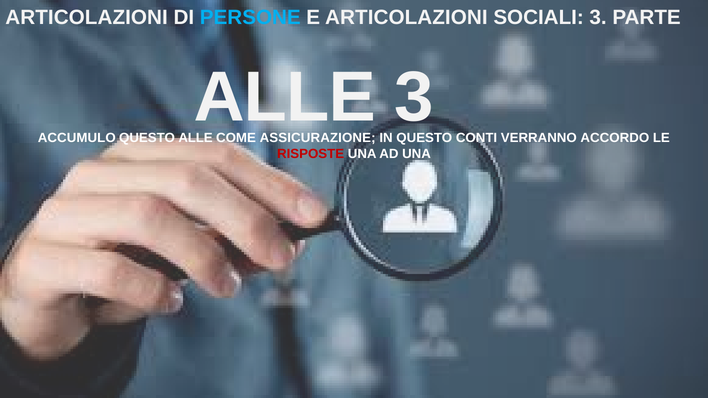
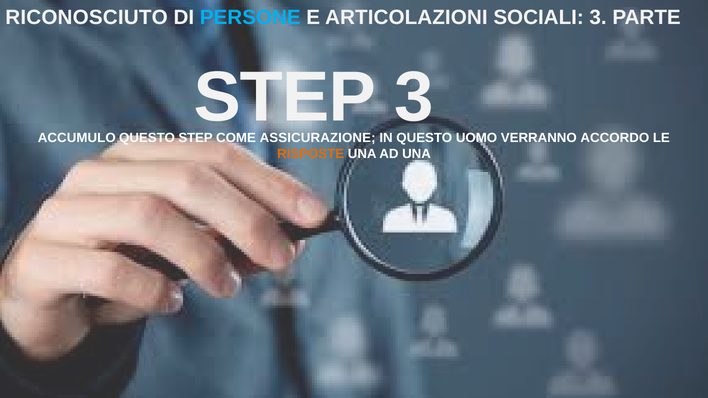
ARTICOLAZIONI: ARTICOLAZIONI -> RICONOSCIUTO (87, 17)
ALLE: ALLE -> STEP (285, 98)
QUESTO ALLE: ALLE -> STEP (196, 138)
CONTI: CONTI -> UOMO (477, 138)
RISPOSTE colour: red -> orange (311, 154)
